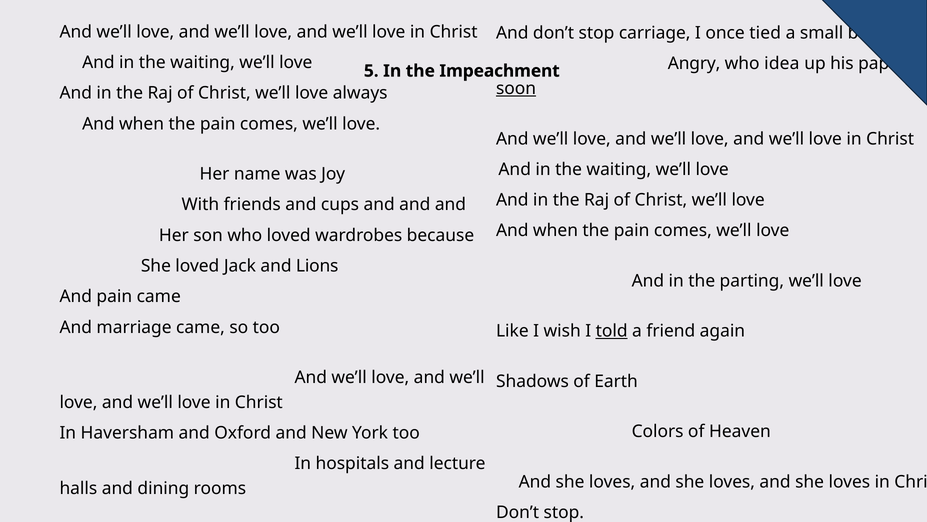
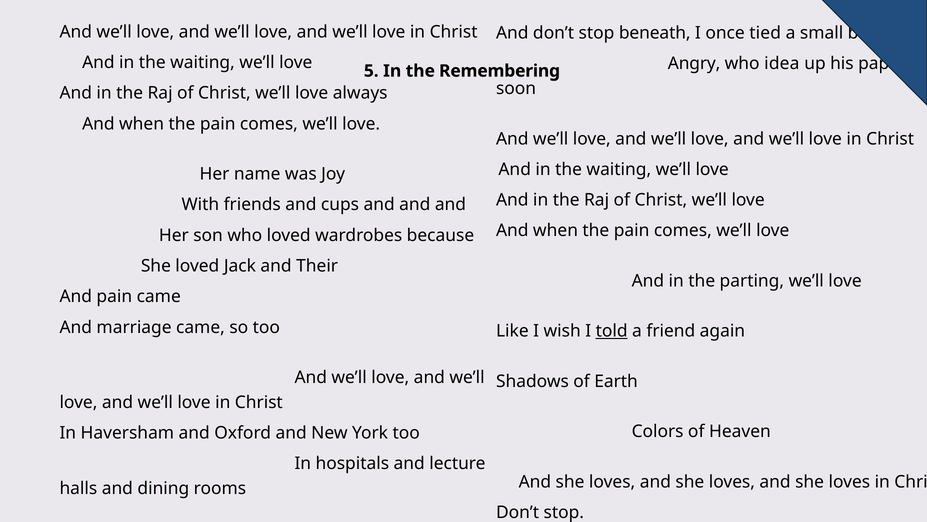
carriage: carriage -> beneath (655, 33)
Impeachment: Impeachment -> Remembering (500, 71)
soon underline: present -> none (516, 88)
Lions: Lions -> Their (317, 266)
